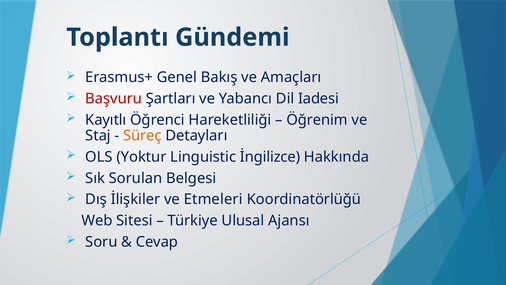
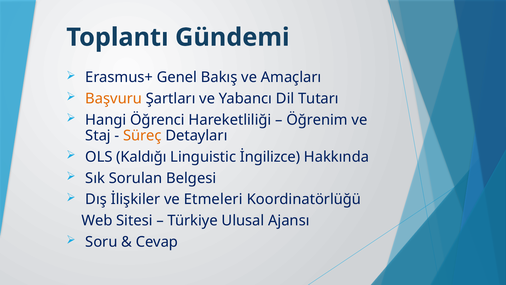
Başvuru colour: red -> orange (114, 98)
Iadesi: Iadesi -> Tutarı (318, 98)
Kayıtlı: Kayıtlı -> Hangi (106, 120)
Yoktur: Yoktur -> Kaldığı (142, 157)
